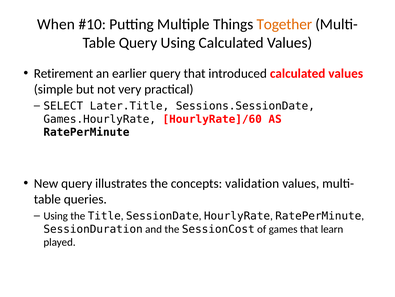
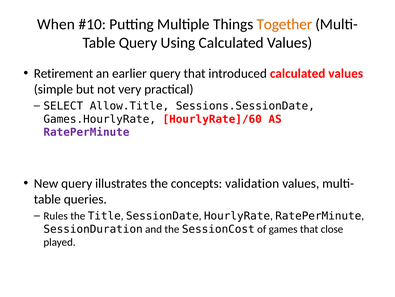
Later.Title: Later.Title -> Allow.Title (129, 106)
RatePerMinute colour: black -> purple (86, 132)
Using: Using -> Rules (56, 215)
learn: learn -> close (332, 229)
